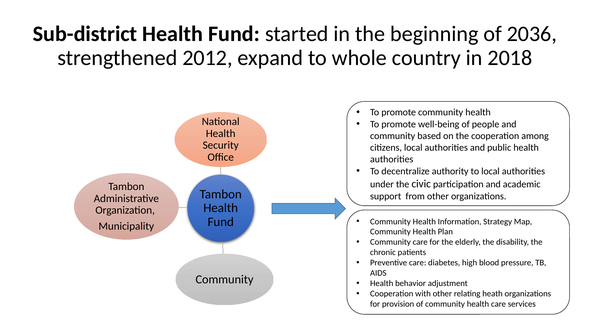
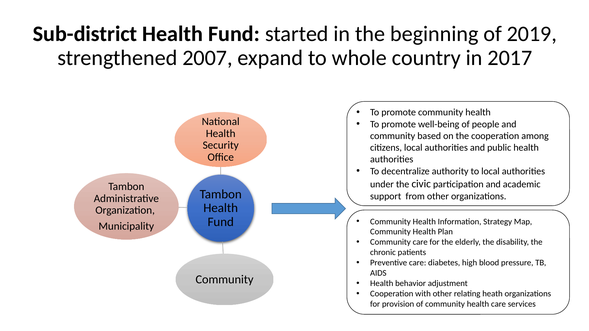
2036: 2036 -> 2019 (532, 34)
2012: 2012 -> 2007 (207, 58)
2018: 2018 -> 2017 (510, 58)
